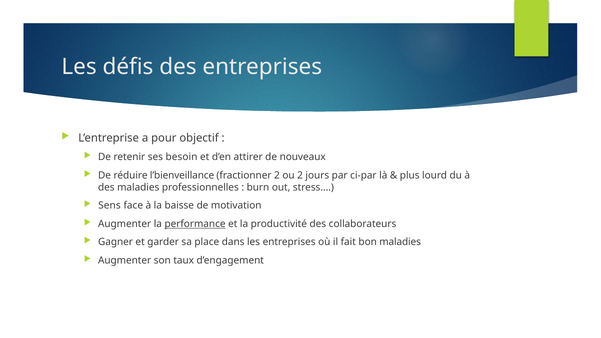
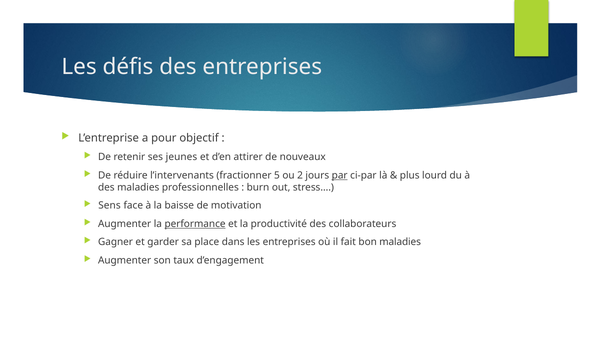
besoin: besoin -> jeunes (182, 157)
l’bienveillance: l’bienveillance -> l’intervenants (182, 175)
fractionner 2: 2 -> 5 (277, 175)
par underline: none -> present (340, 175)
